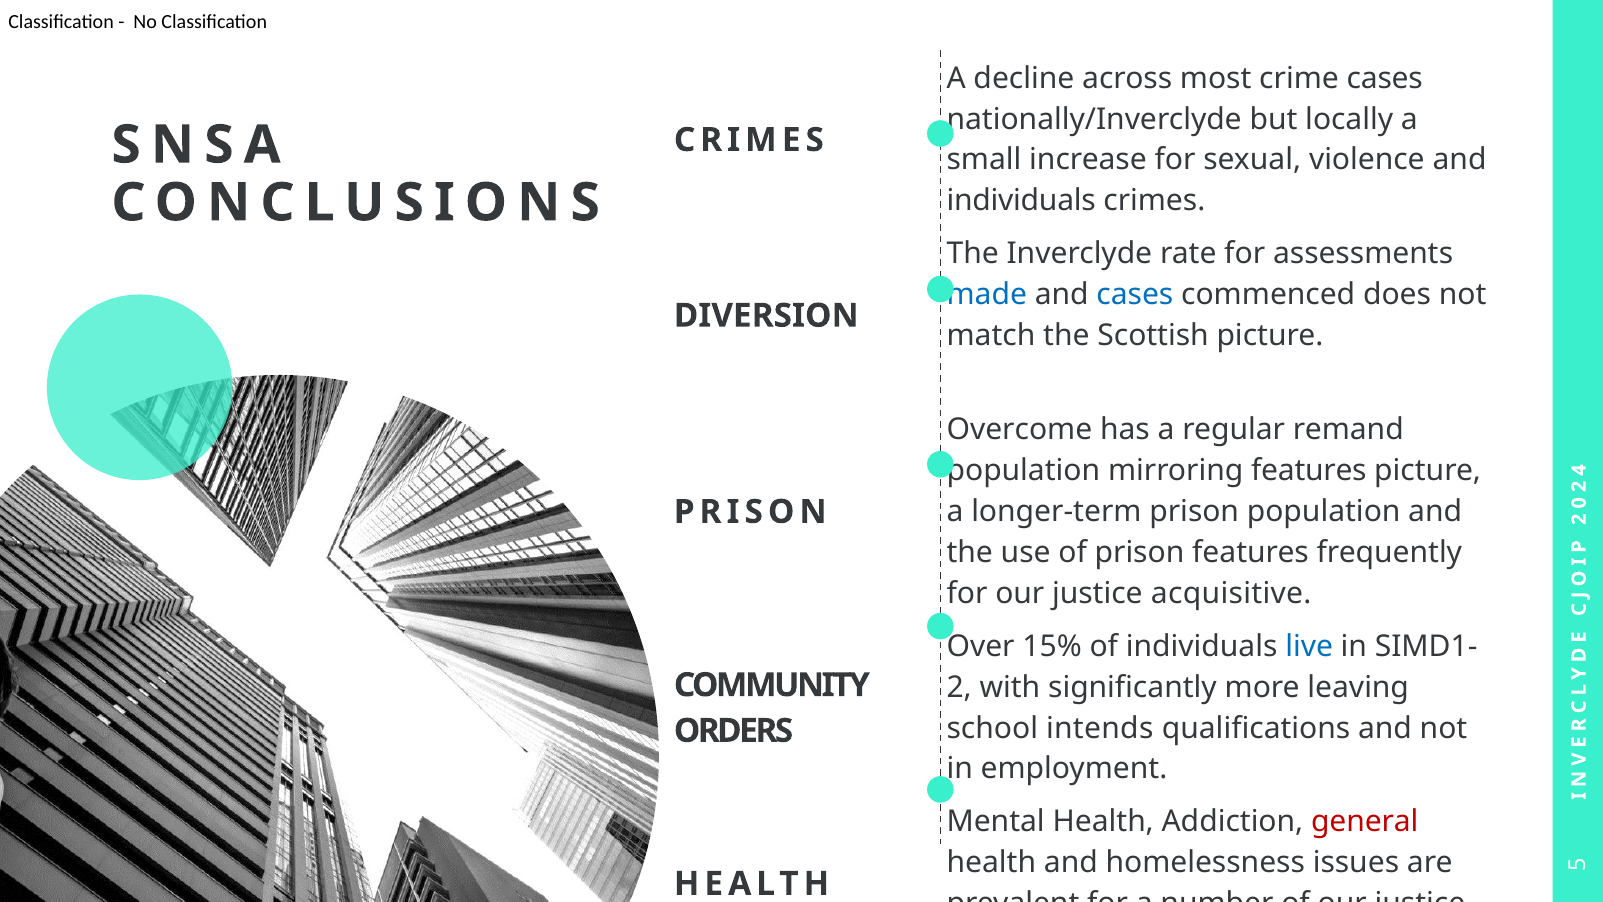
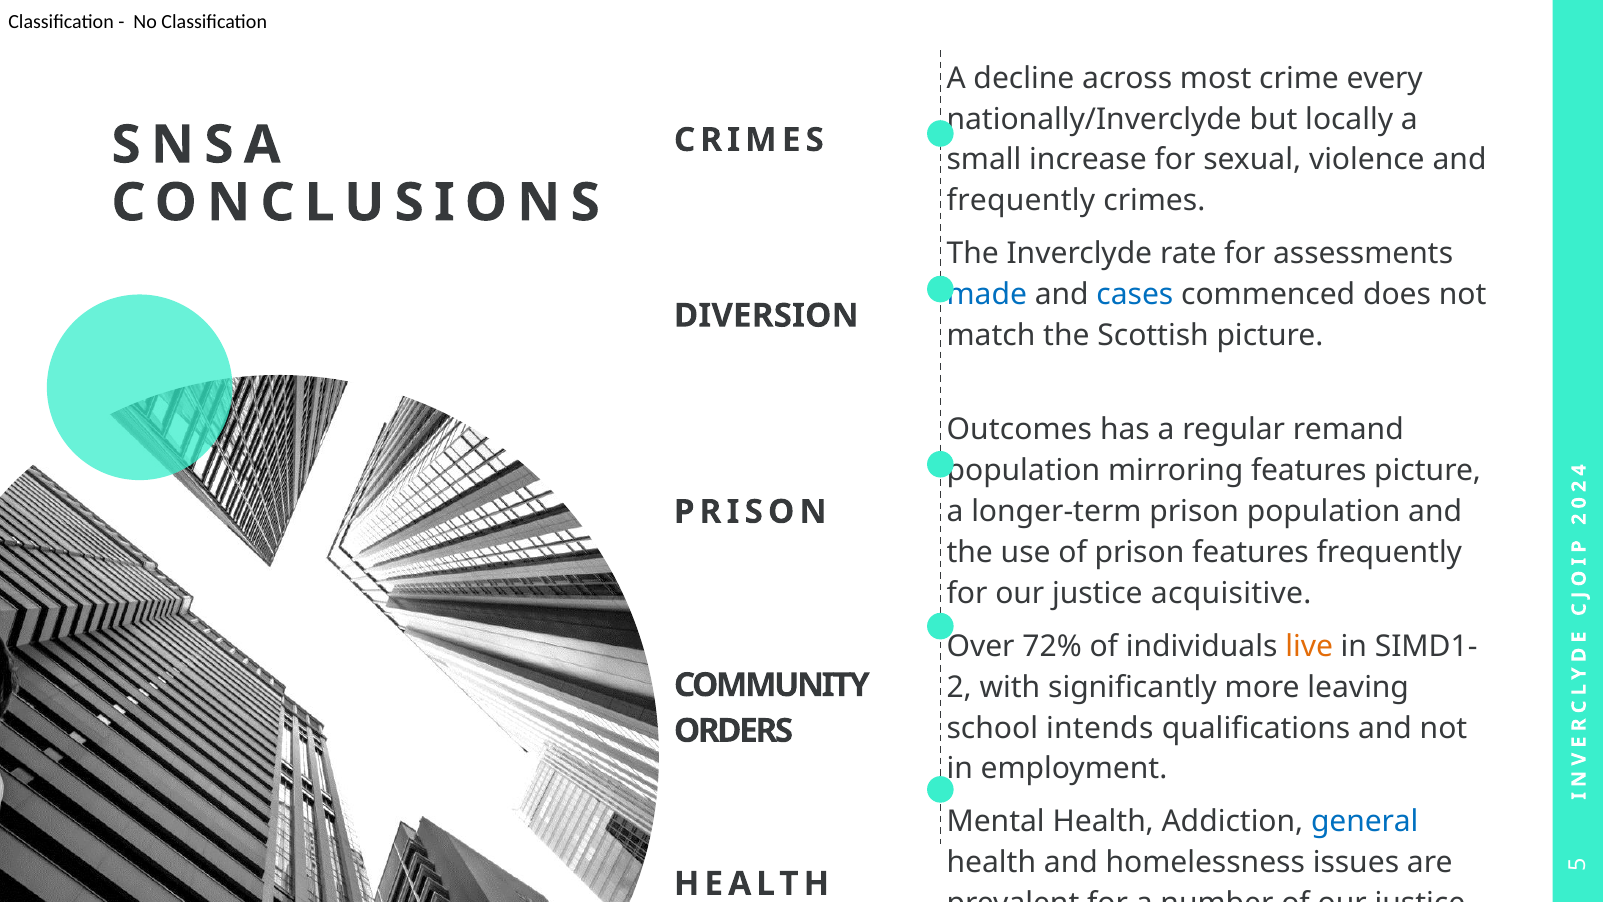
crime cases: cases -> every (1385, 78)
individuals: individuals -> frequently (1021, 201)
Overcome: Overcome -> Outcomes (1019, 430)
15%: 15% -> 72% (1052, 646)
live colour: blue -> orange (1309, 646)
general colour: red -> blue (1365, 822)
